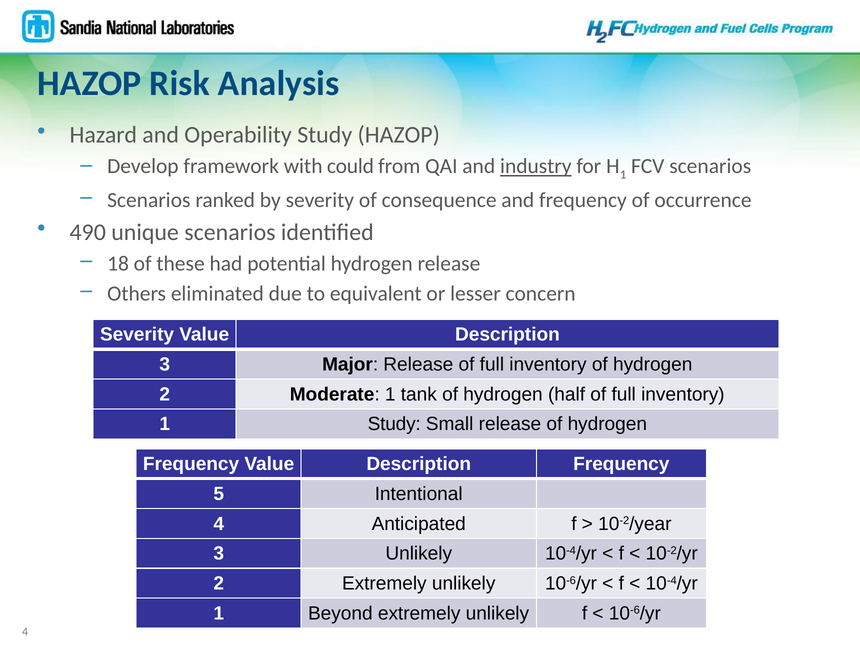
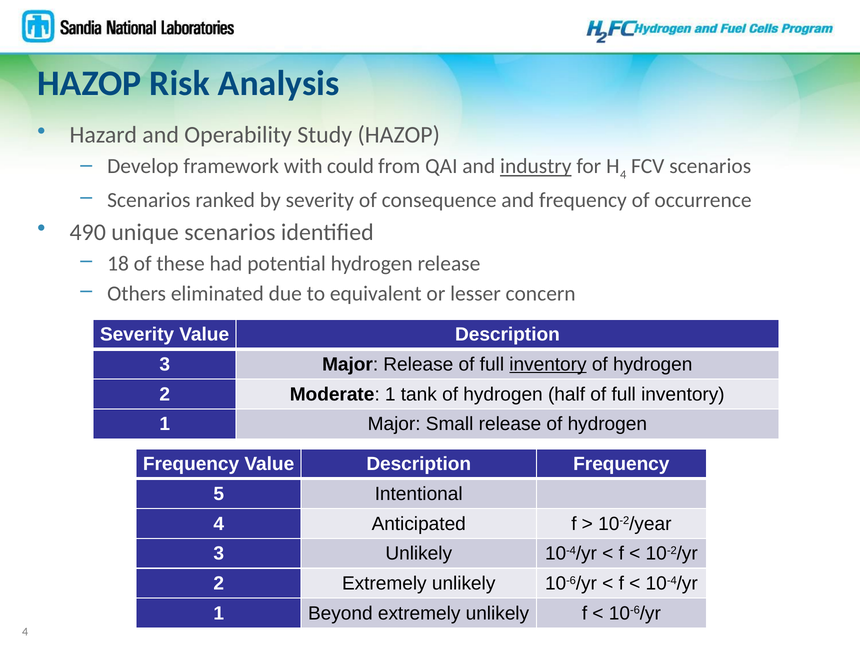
1: 1 -> 4 (623, 175)
inventory underline: none -> present (548, 364)
1 Study: Study -> Major (394, 424)
